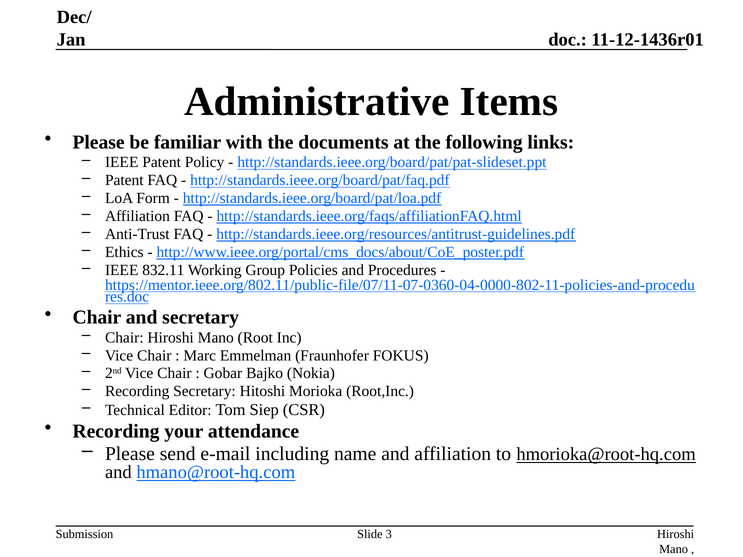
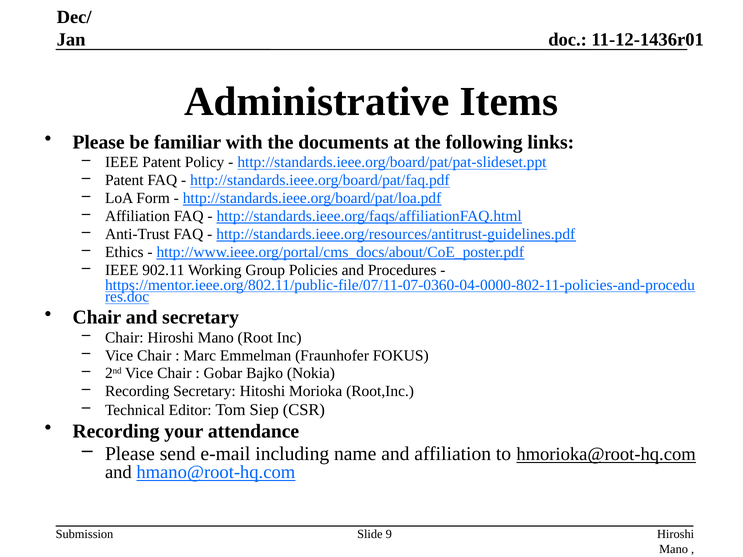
832.11: 832.11 -> 902.11 (163, 270)
3: 3 -> 9 (389, 534)
